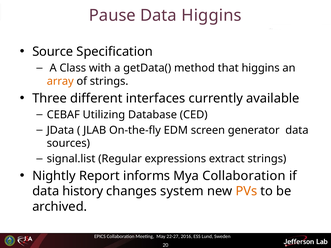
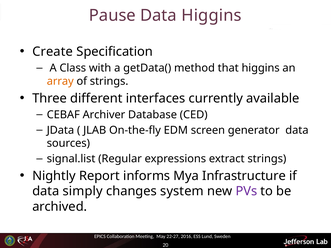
Source: Source -> Create (53, 52)
Utilizing: Utilizing -> Archiver (104, 115)
Mya Collaboration: Collaboration -> Infrastructure (244, 176)
history: history -> simply (83, 191)
PVs colour: orange -> purple (246, 191)
